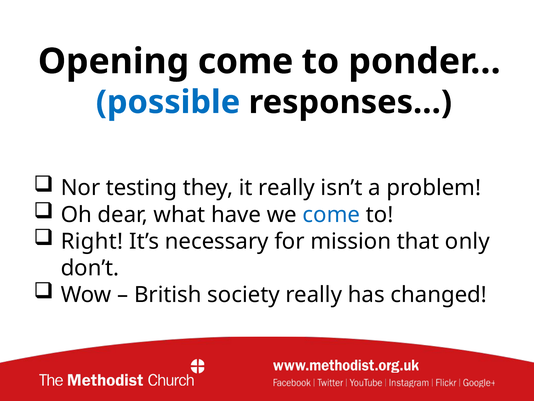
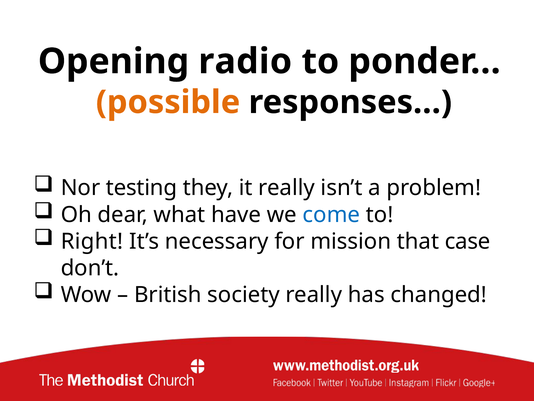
Opening come: come -> radio (245, 61)
possible colour: blue -> orange (168, 102)
only: only -> case (468, 241)
